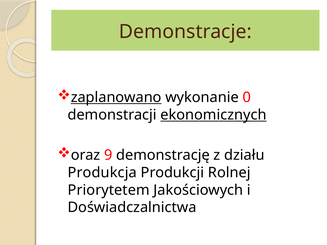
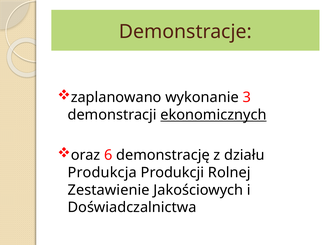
zaplanowano underline: present -> none (116, 98)
0: 0 -> 3 (247, 98)
9: 9 -> 6 (108, 155)
Priorytetem: Priorytetem -> Zestawienie (109, 190)
